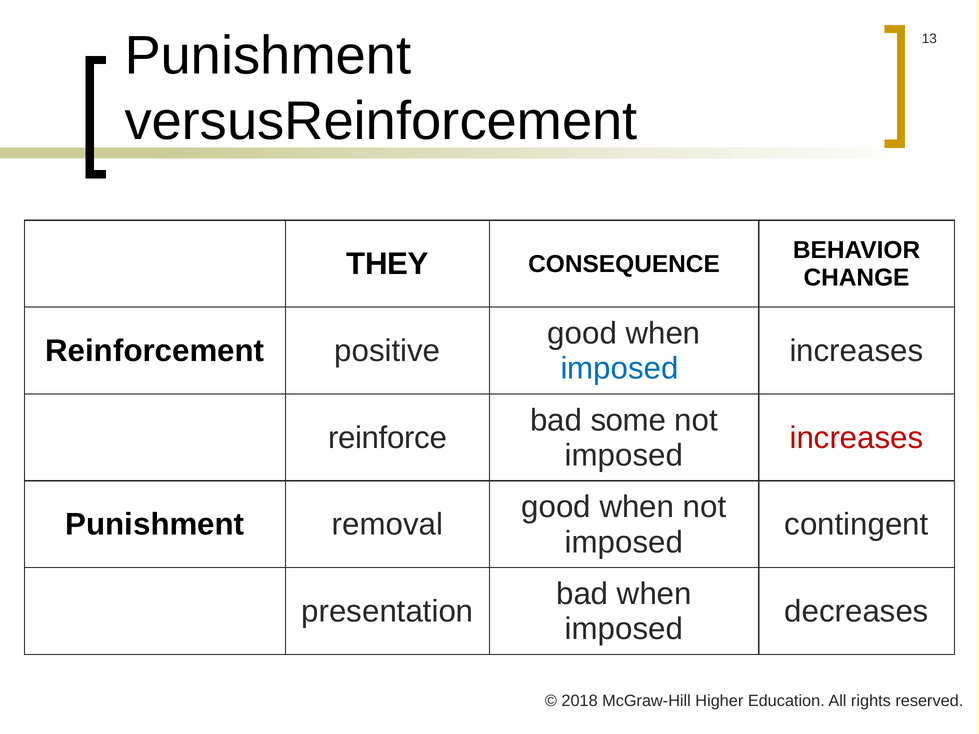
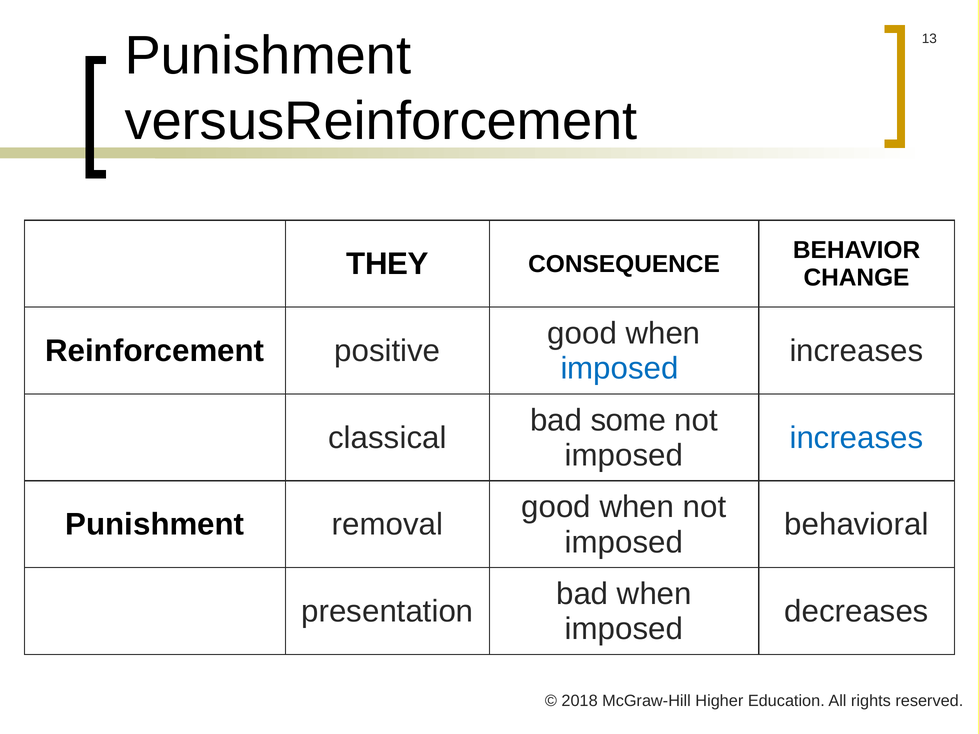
reinforce: reinforce -> classical (387, 438)
increases colour: red -> blue (856, 438)
contingent: contingent -> behavioral (856, 525)
